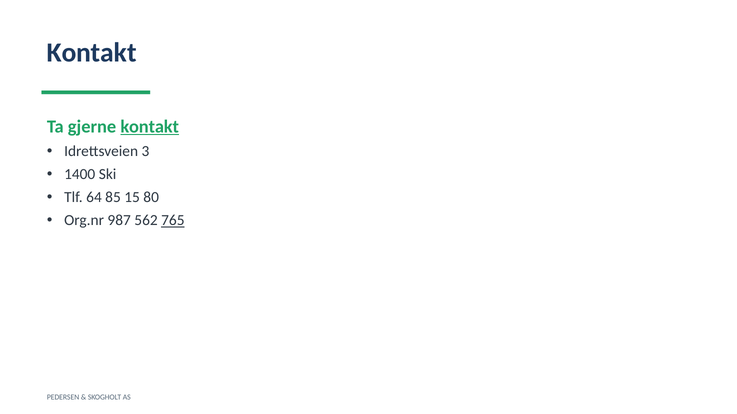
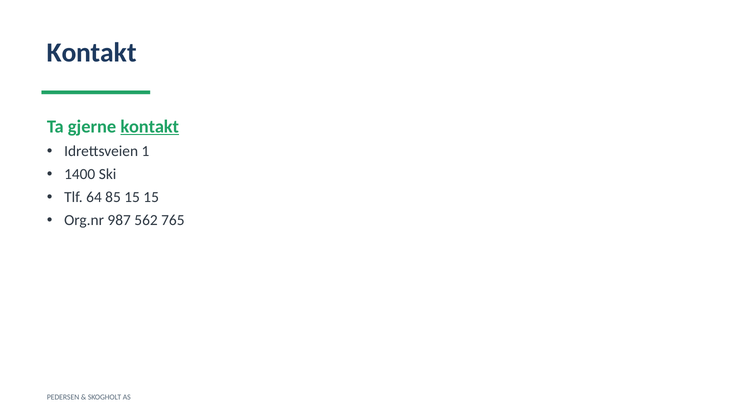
3: 3 -> 1 (145, 152)
15 80: 80 -> 15 (151, 198)
765 underline: present -> none (173, 221)
